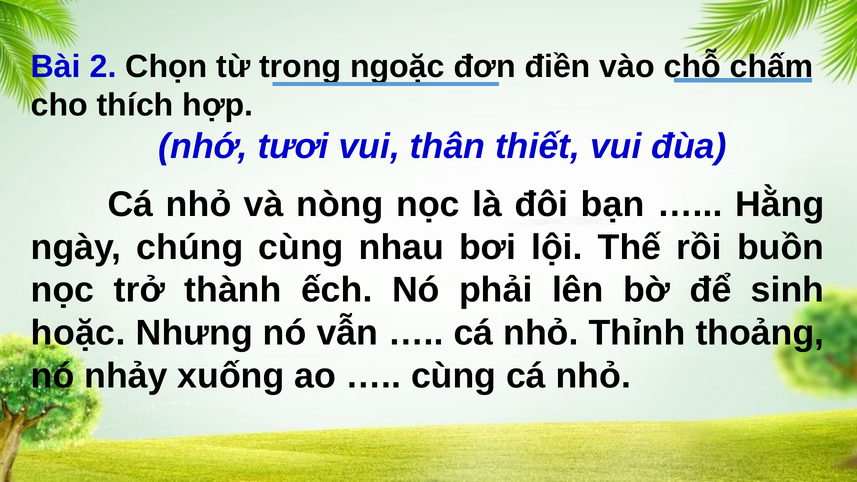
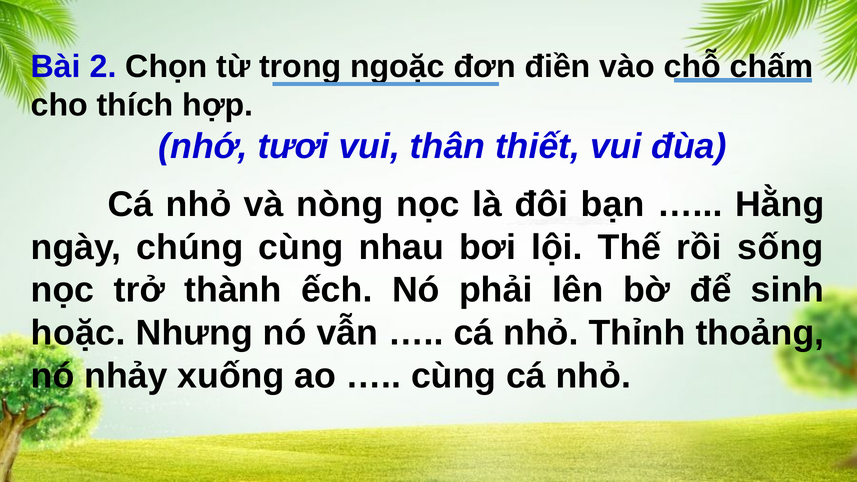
buồn: buồn -> sống (780, 247)
